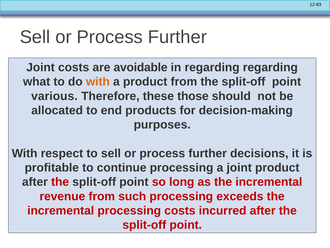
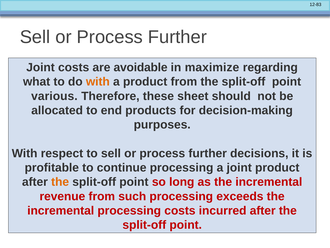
in regarding: regarding -> maximize (212, 67)
those: those -> sheet (193, 96)
the colour: red -> orange (60, 182)
